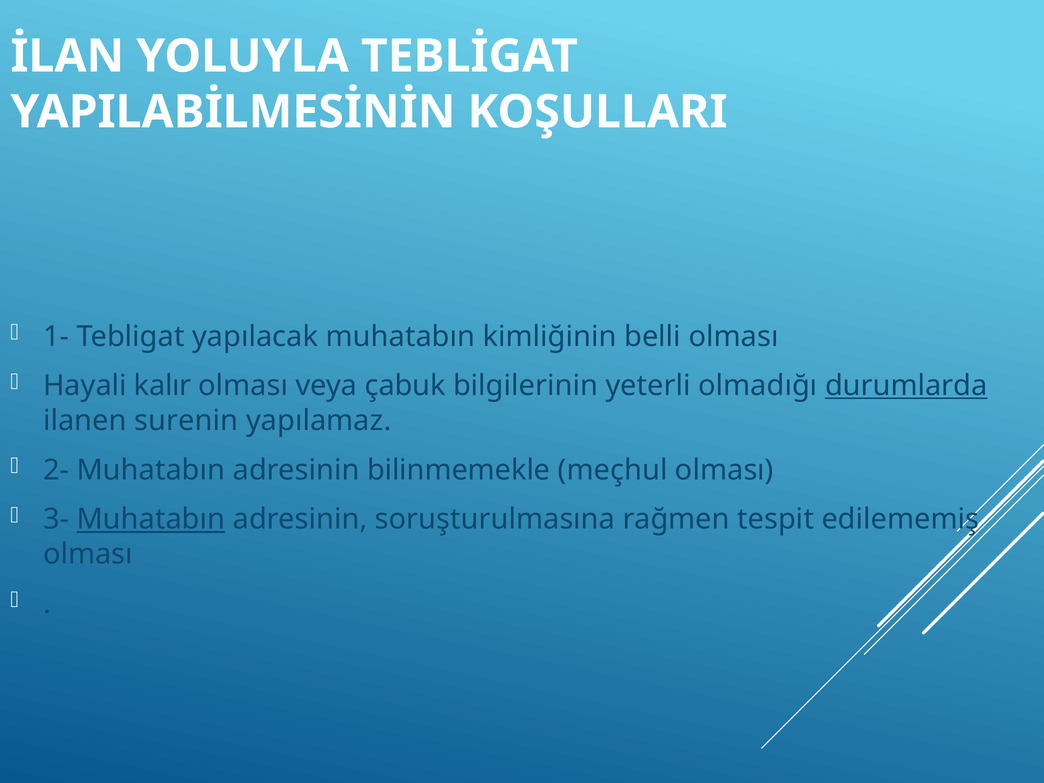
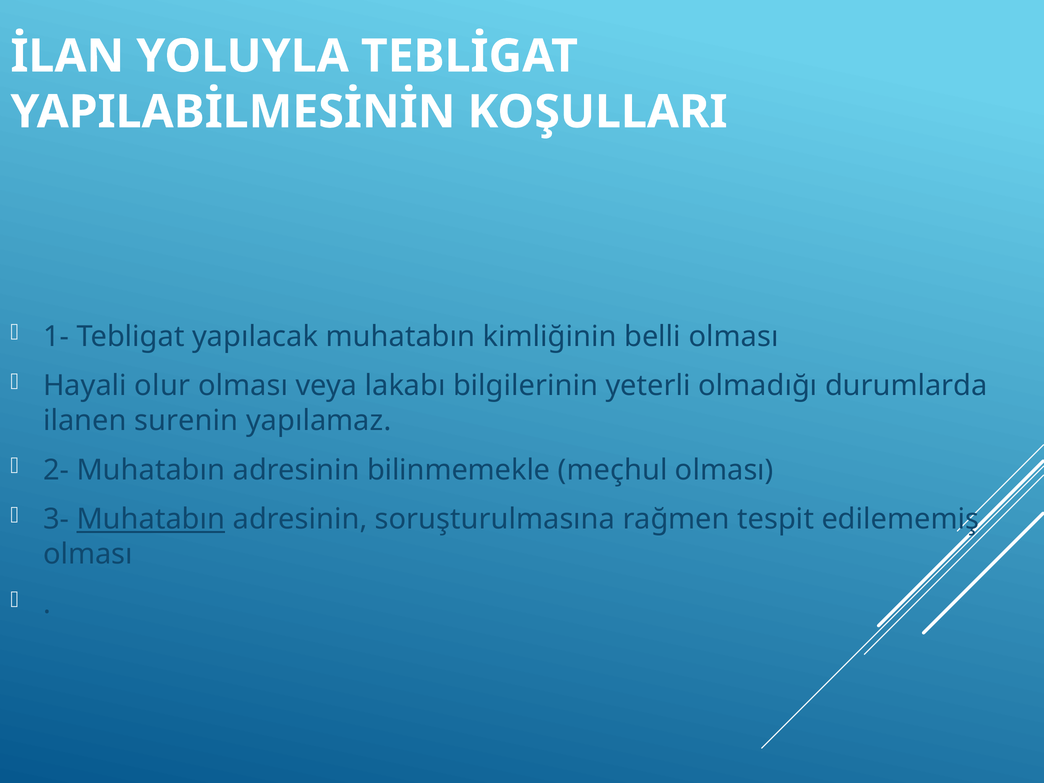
kalır: kalır -> olur (162, 386)
çabuk: çabuk -> lakabı (405, 386)
durumlarda underline: present -> none (906, 386)
